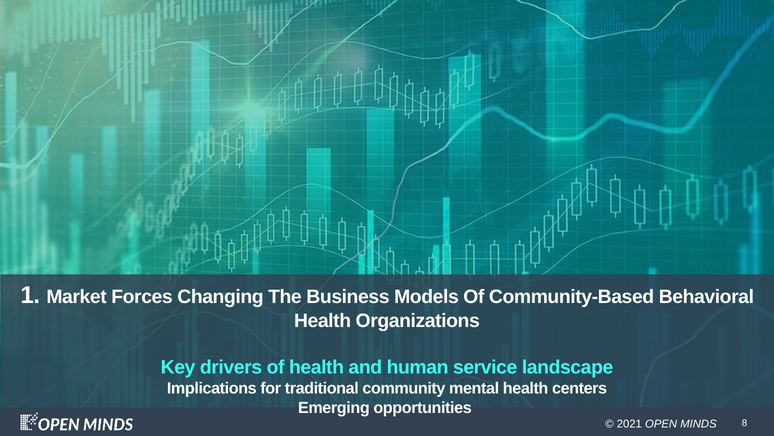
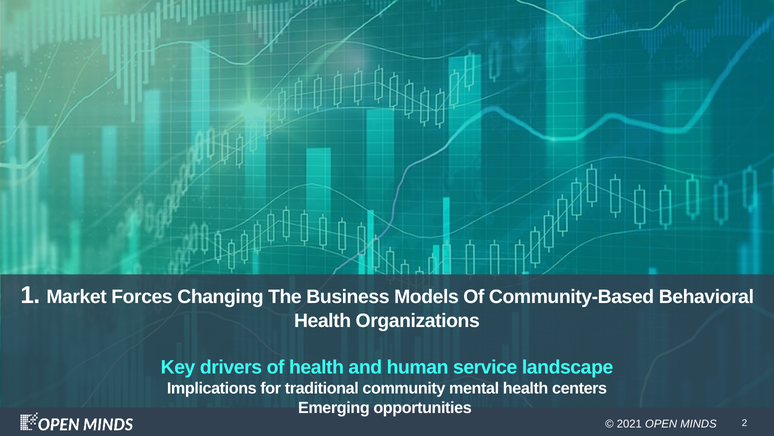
8: 8 -> 2 (745, 422)
